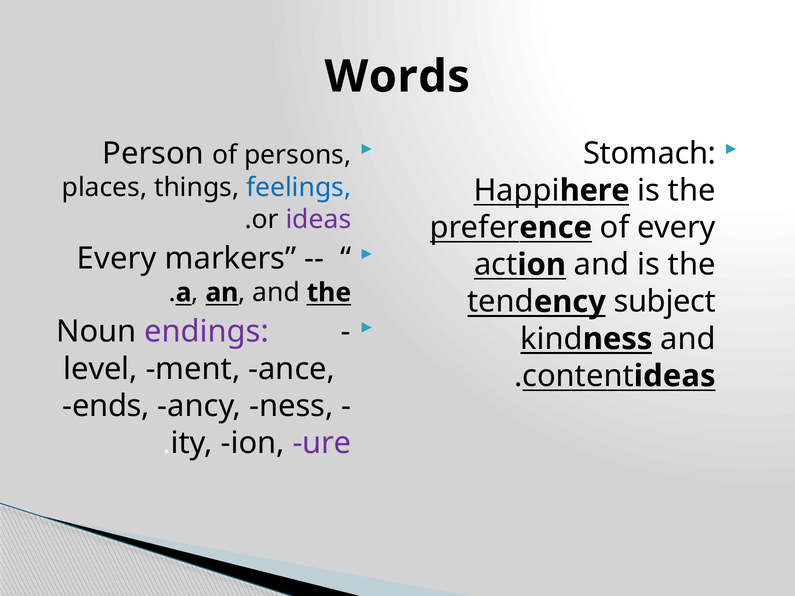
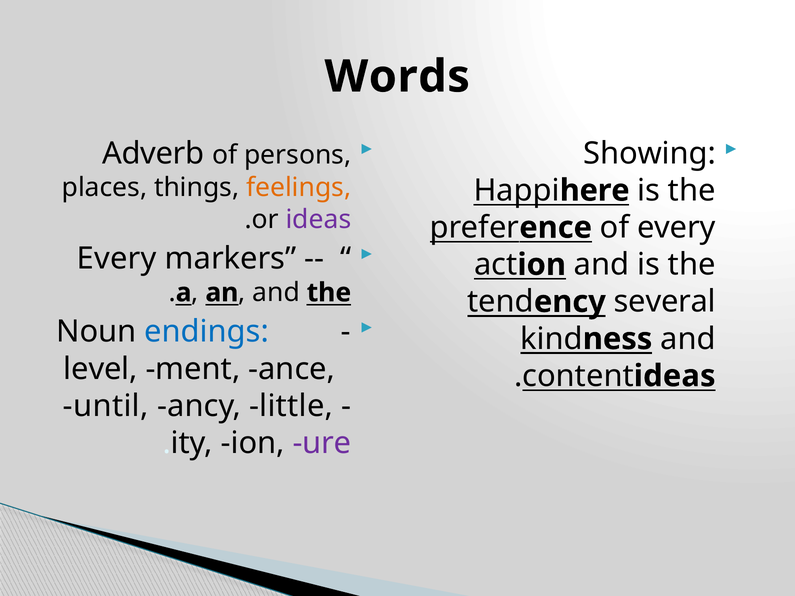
Person: Person -> Adverb (153, 153)
Stomach: Stomach -> Showing (650, 153)
feelings colour: blue -> orange (299, 188)
subject: subject -> several (665, 302)
endings colour: purple -> blue (207, 332)
ends: ends -> until (106, 406)
ancy ness: ness -> little (291, 406)
